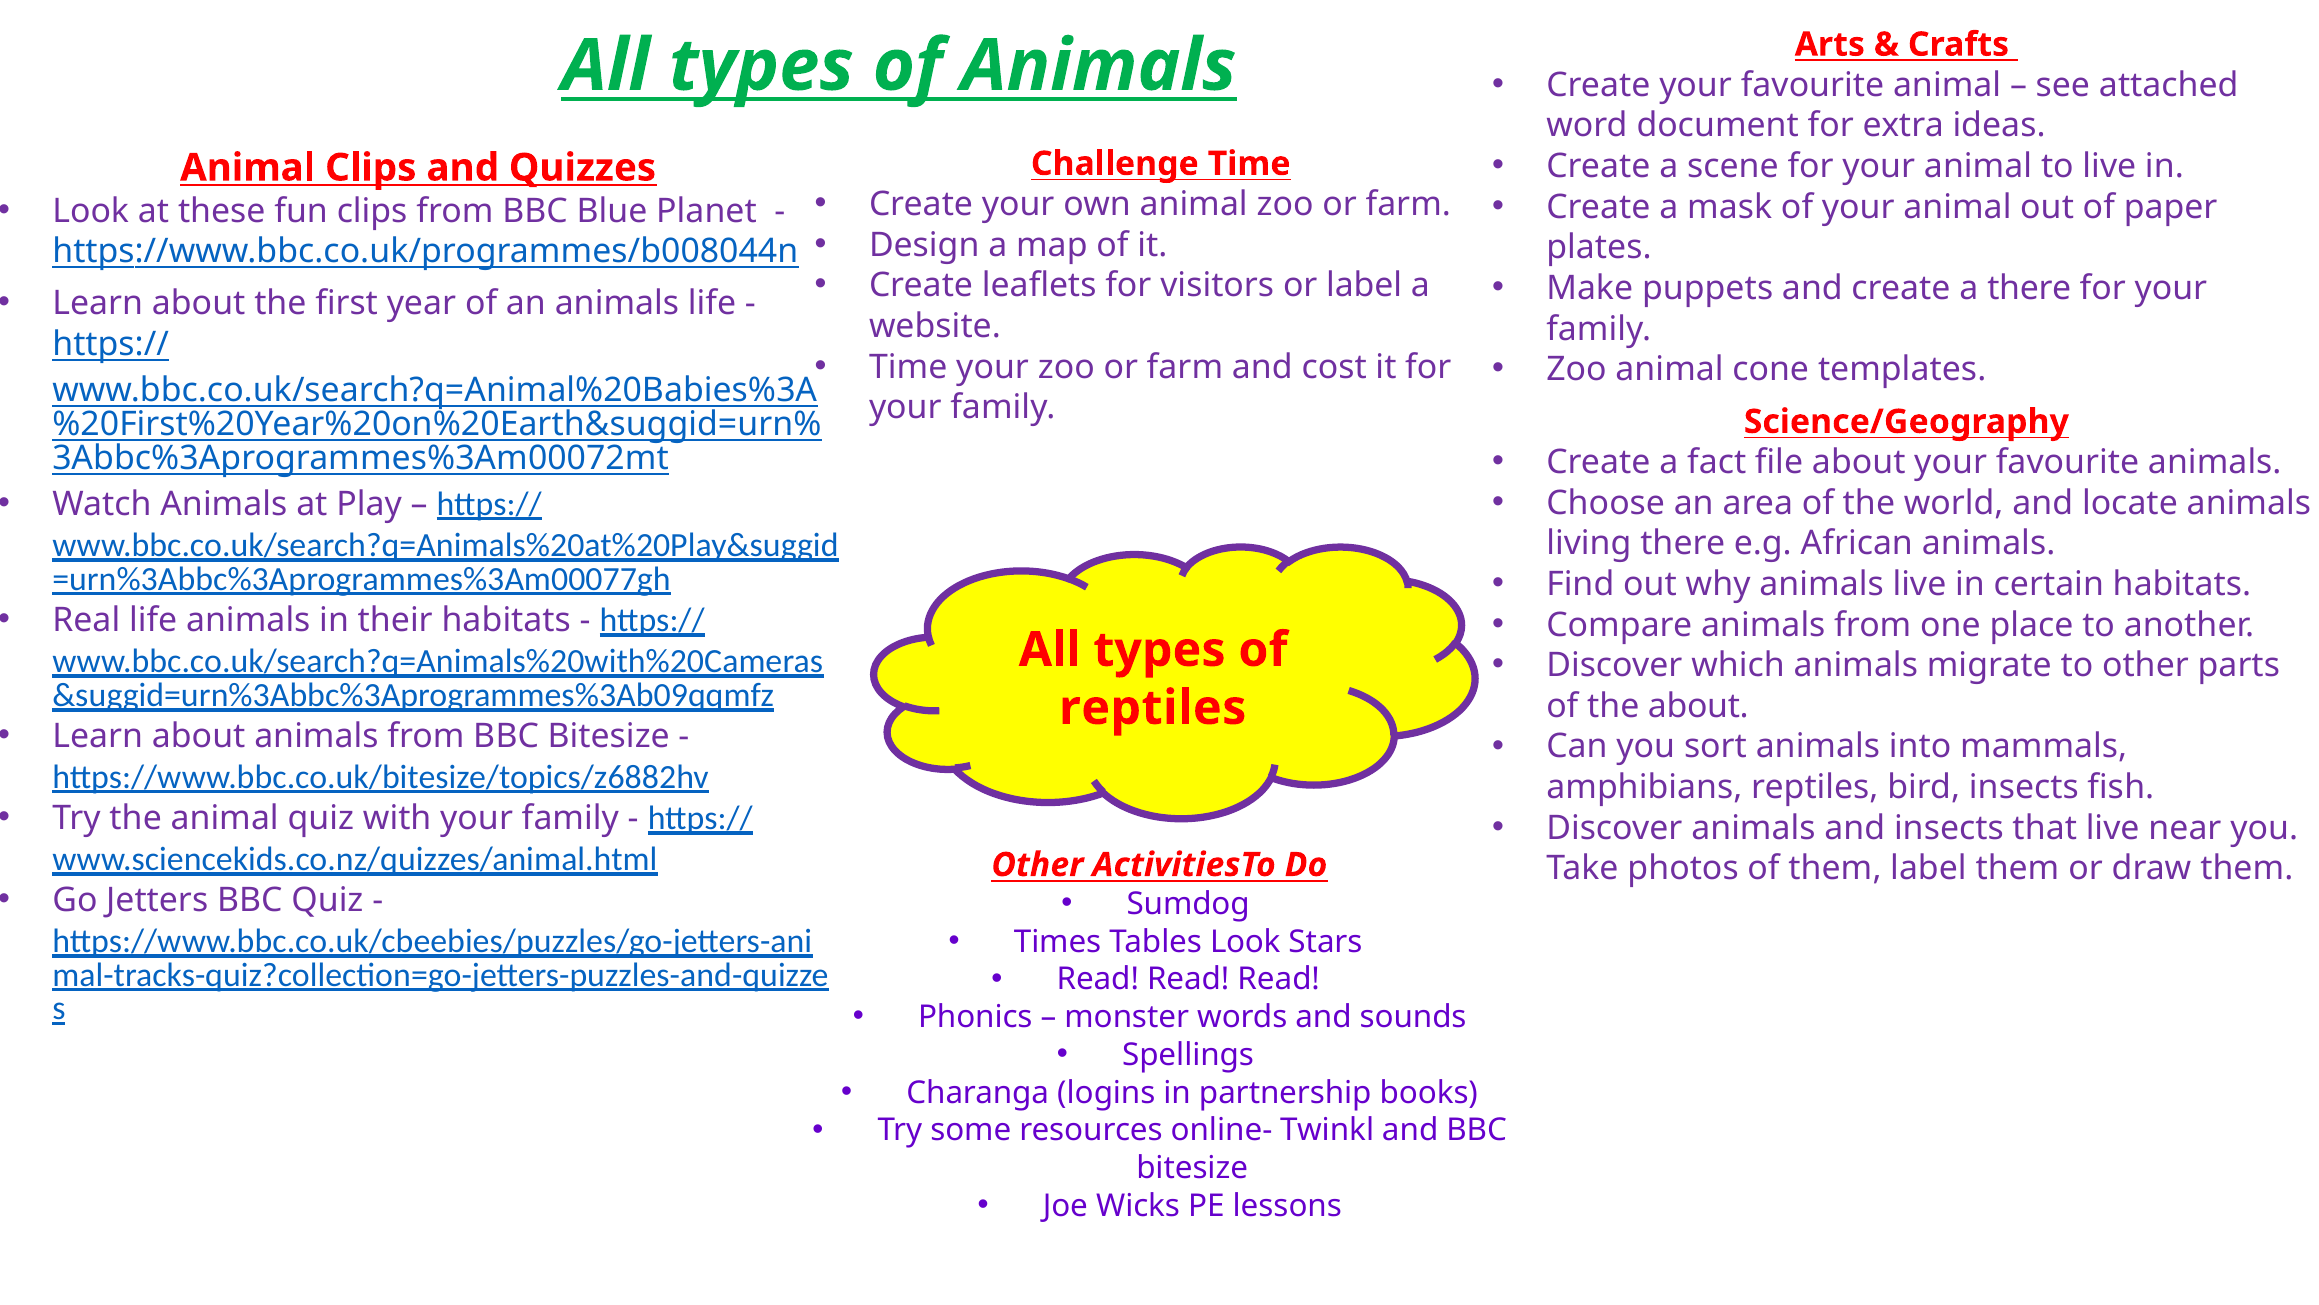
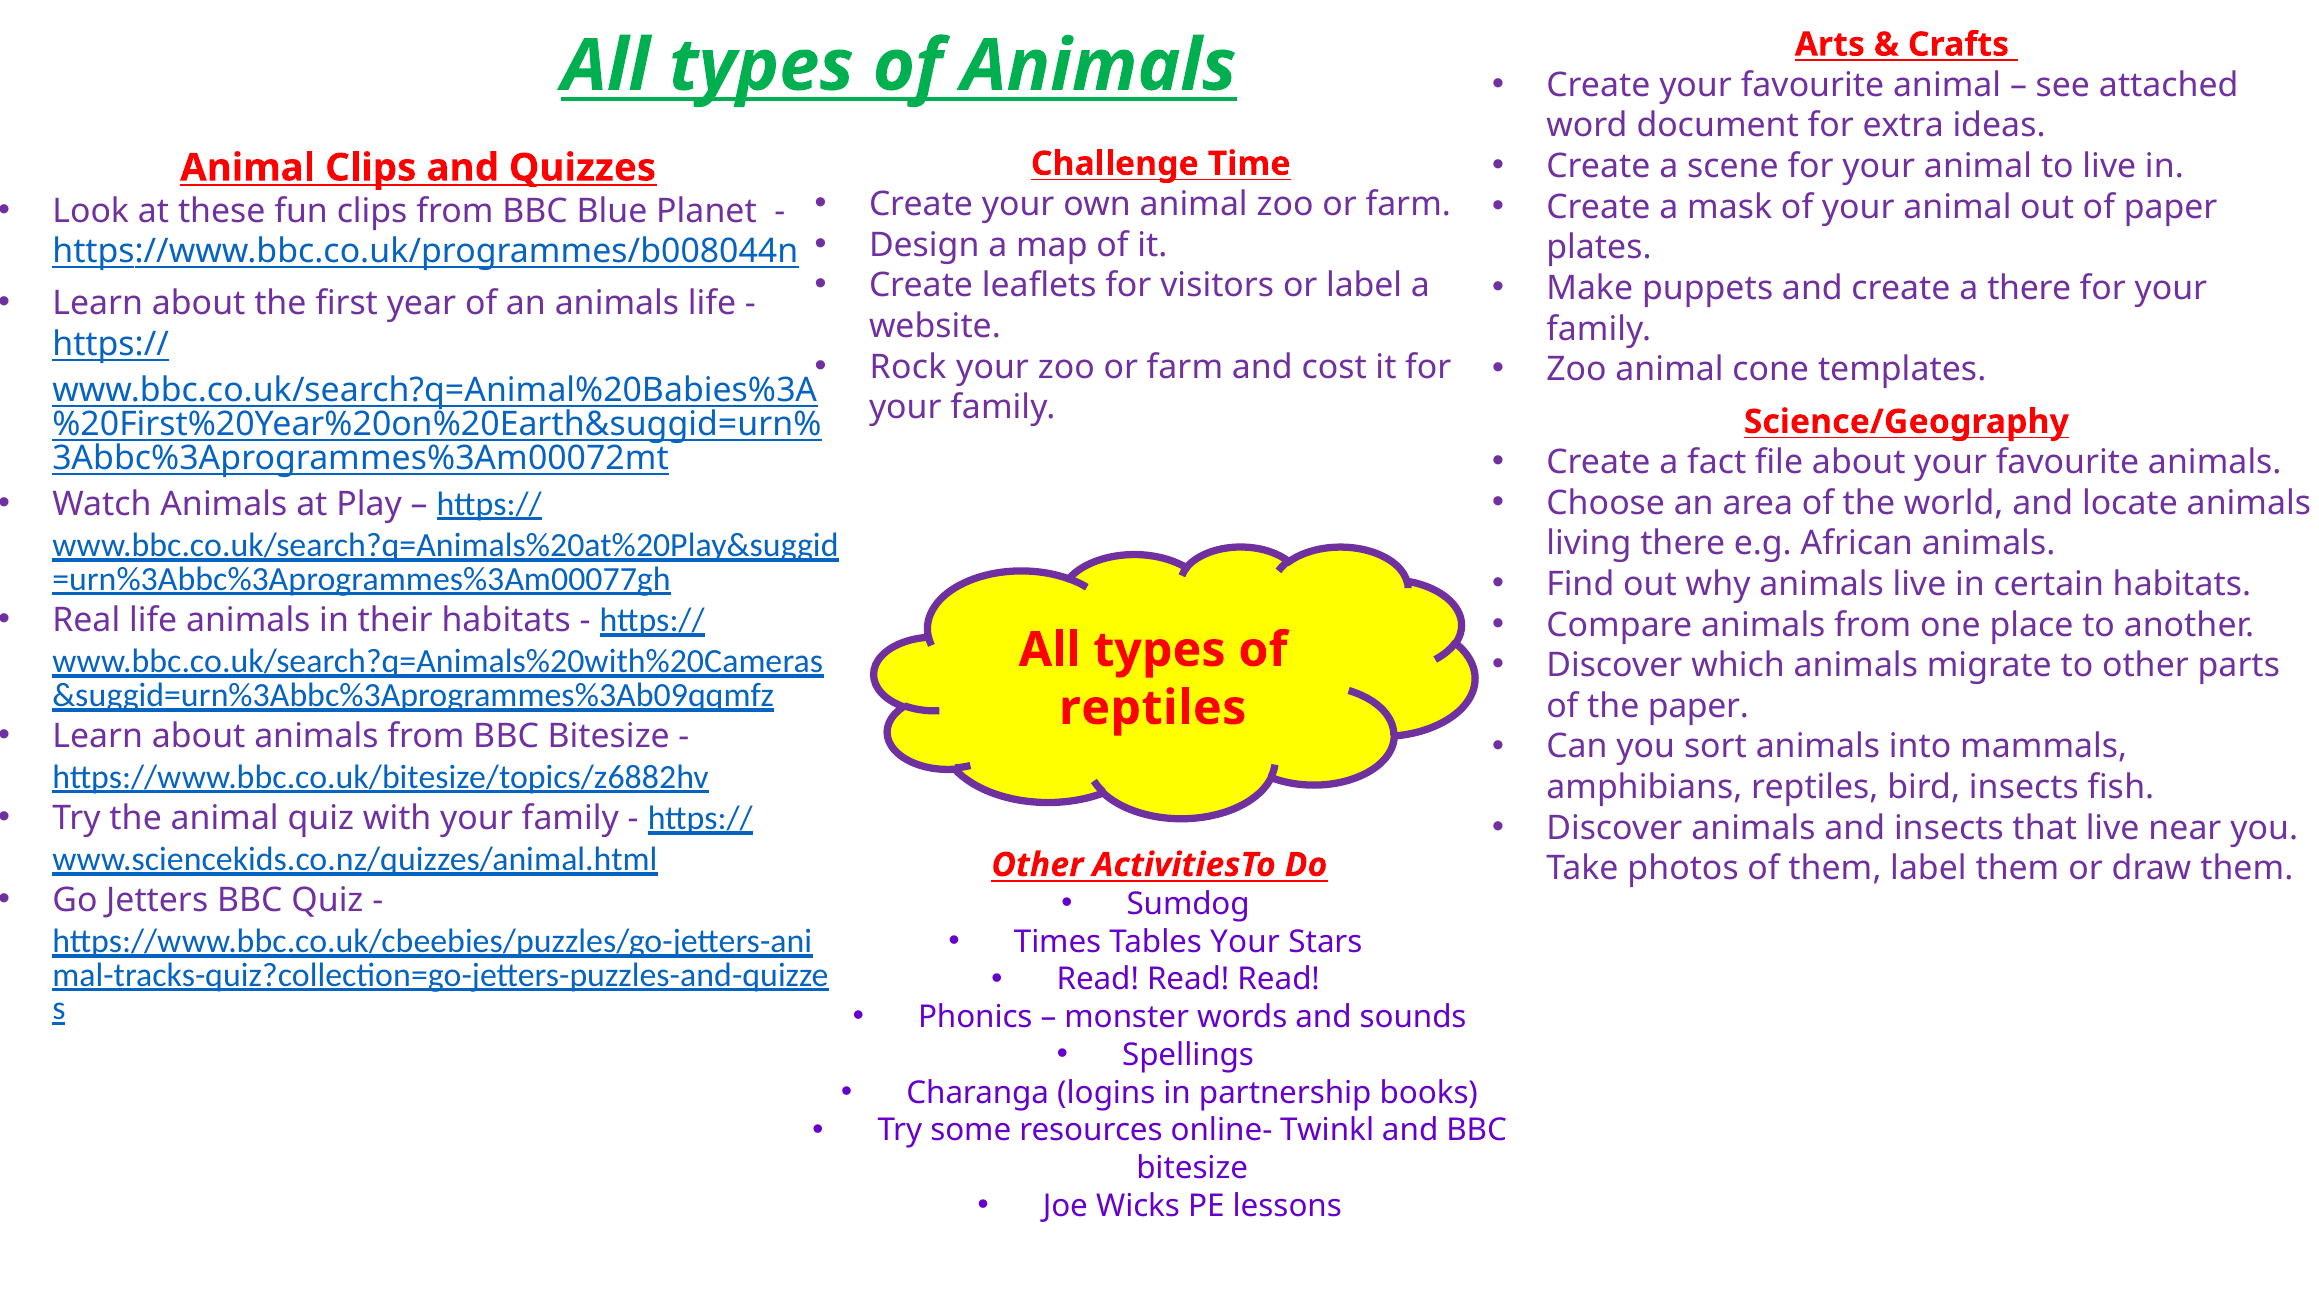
Time: Time -> Rock (908, 367)
the about: about -> paper (1698, 706)
Tables Look: Look -> Your (1245, 941)
